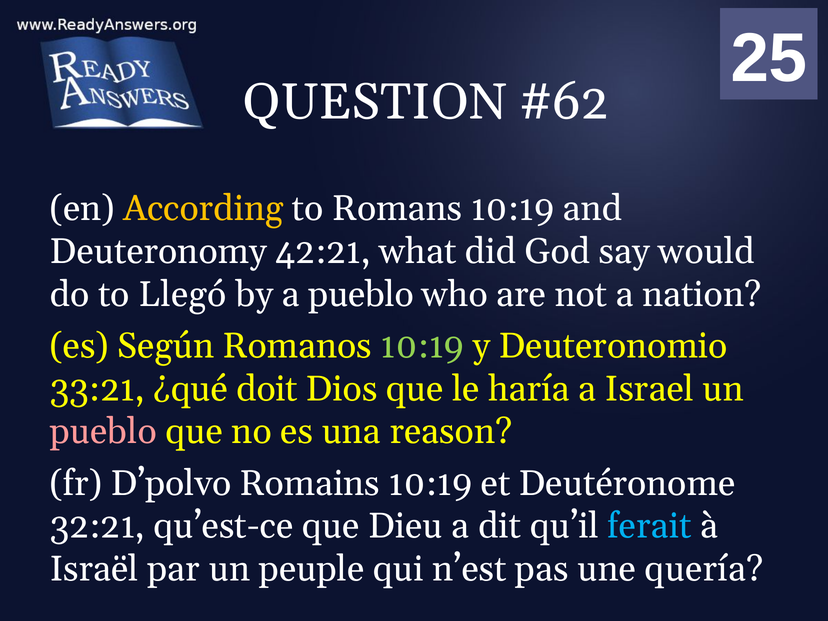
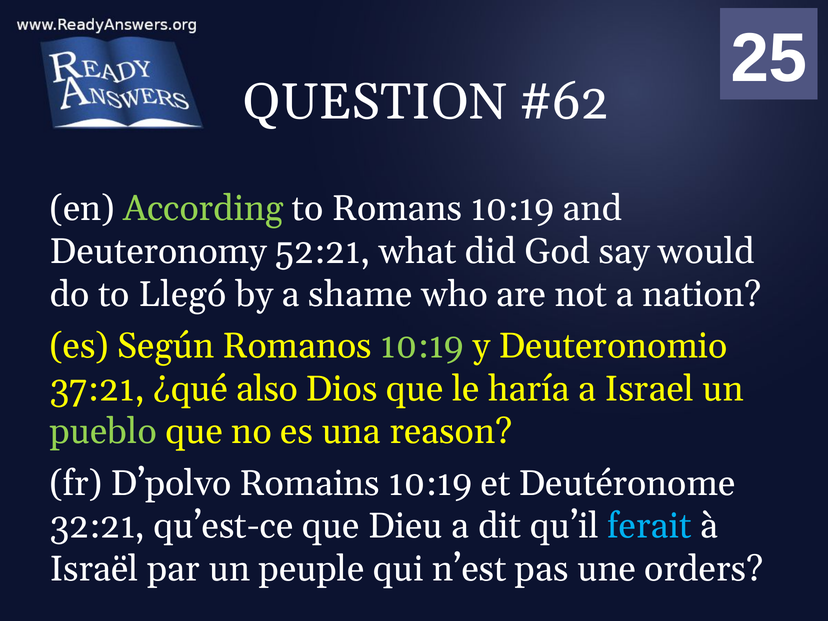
According colour: yellow -> light green (203, 209)
42:21: 42:21 -> 52:21 (323, 251)
a pueblo: pueblo -> shame (361, 294)
33:21: 33:21 -> 37:21 (97, 389)
doit: doit -> also (267, 389)
pueblo colour: pink -> light green (103, 432)
quería: quería -> orders (704, 569)
